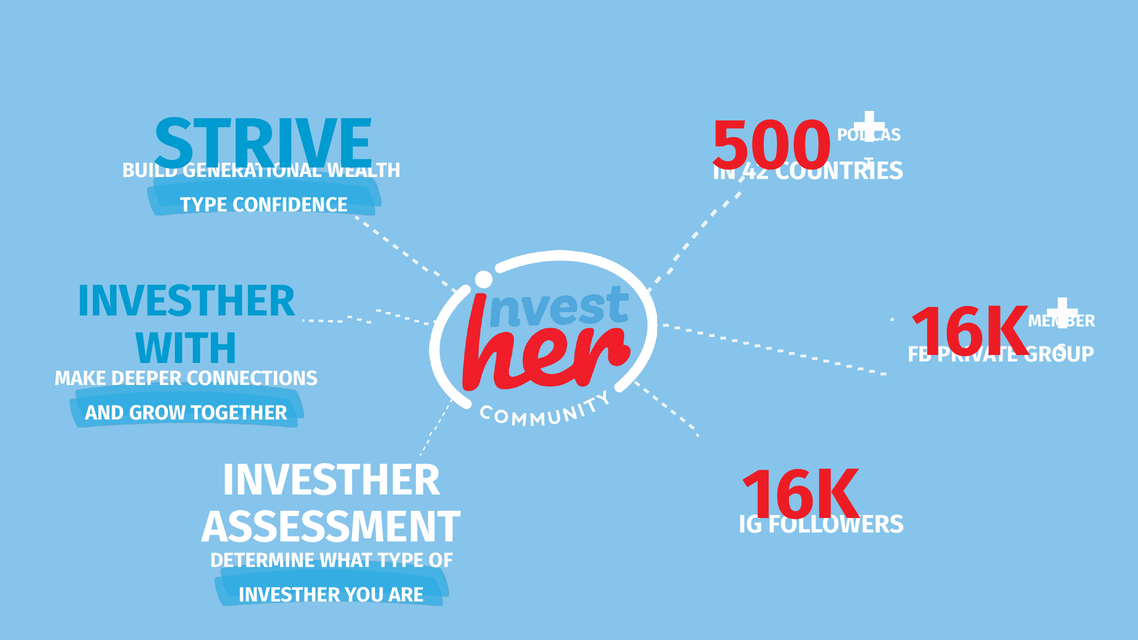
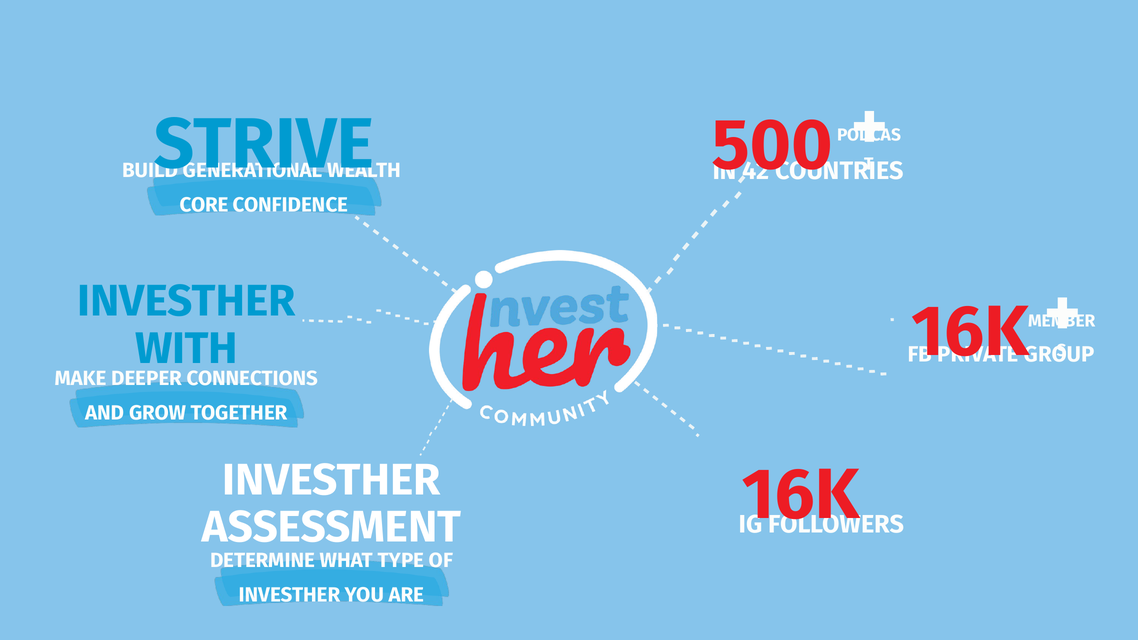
TYPE: TYPE -> CORE (204, 205)
